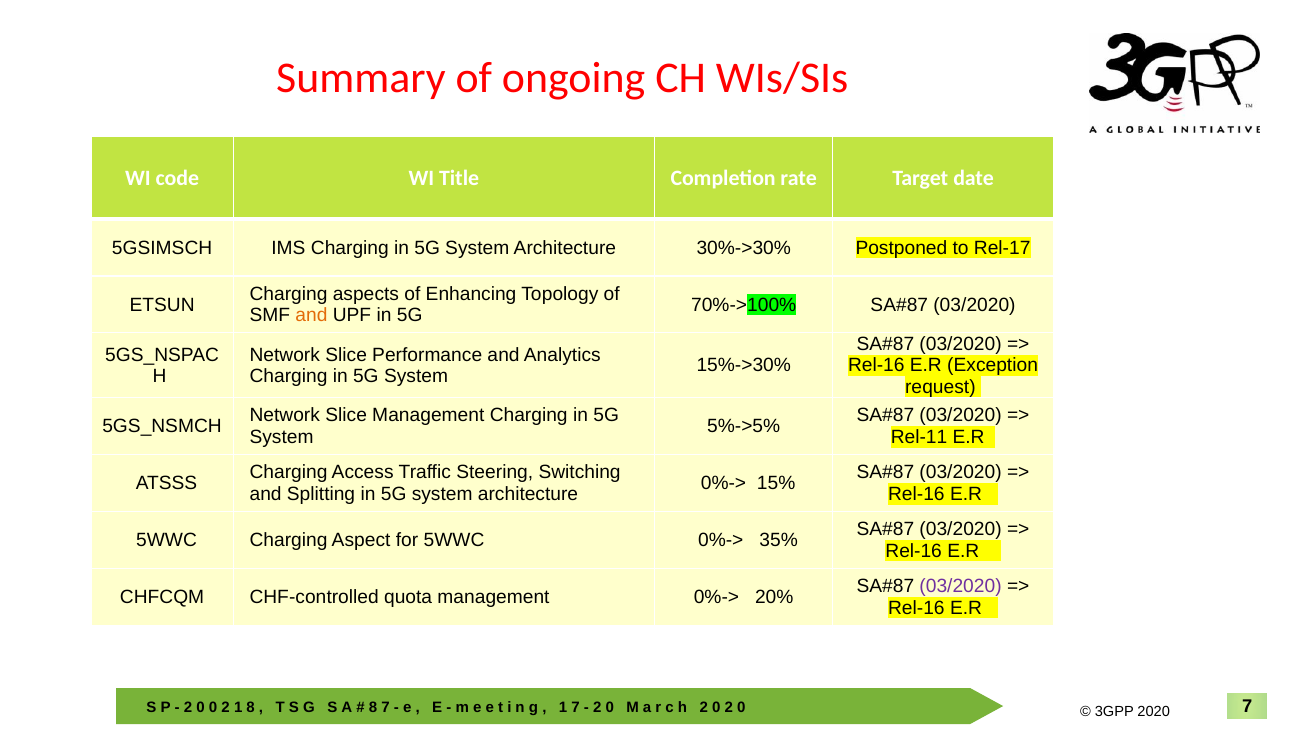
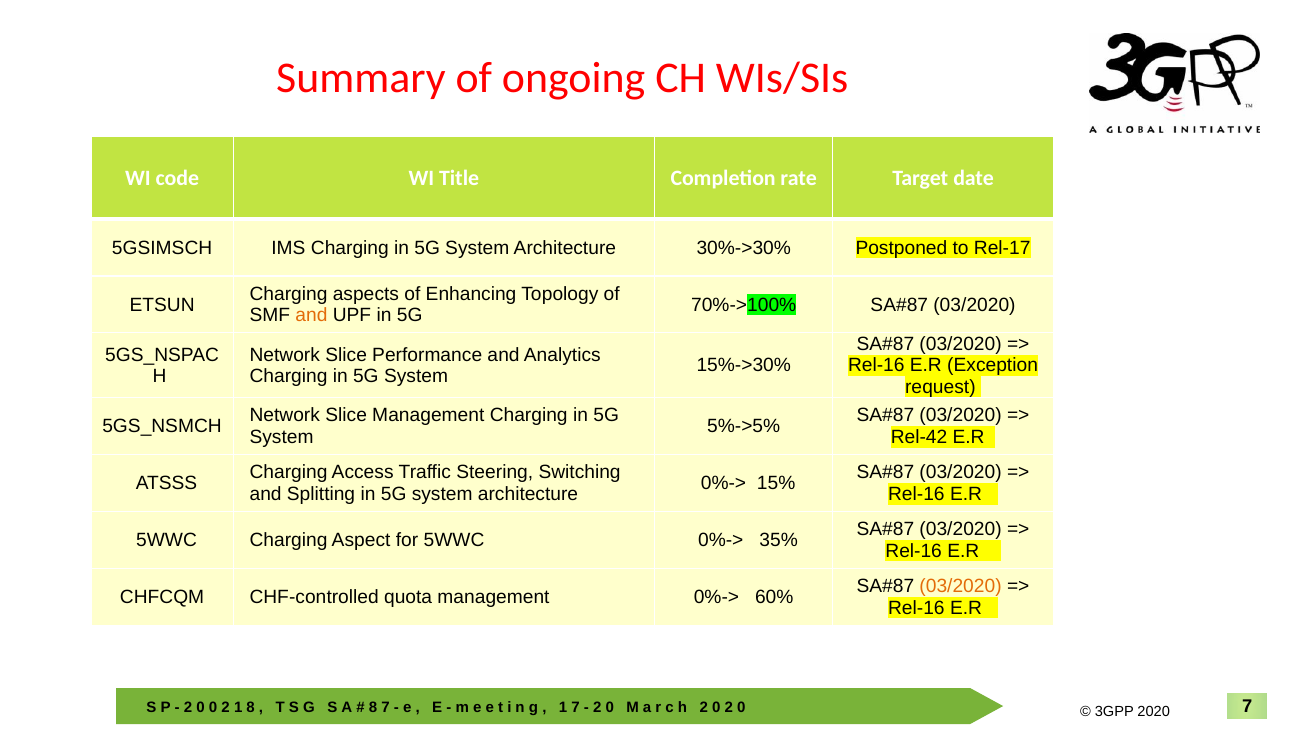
Rel-11: Rel-11 -> Rel-42 (919, 437)
03/2020 colour: purple -> orange (961, 586)
20%: 20% -> 60% (774, 597)
